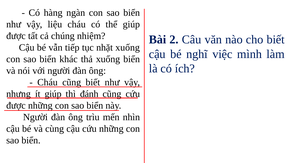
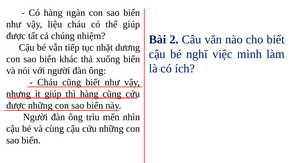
nhặt xuống: xuống -> dương (128, 47)
thì đánh: đánh -> hàng (89, 94)
